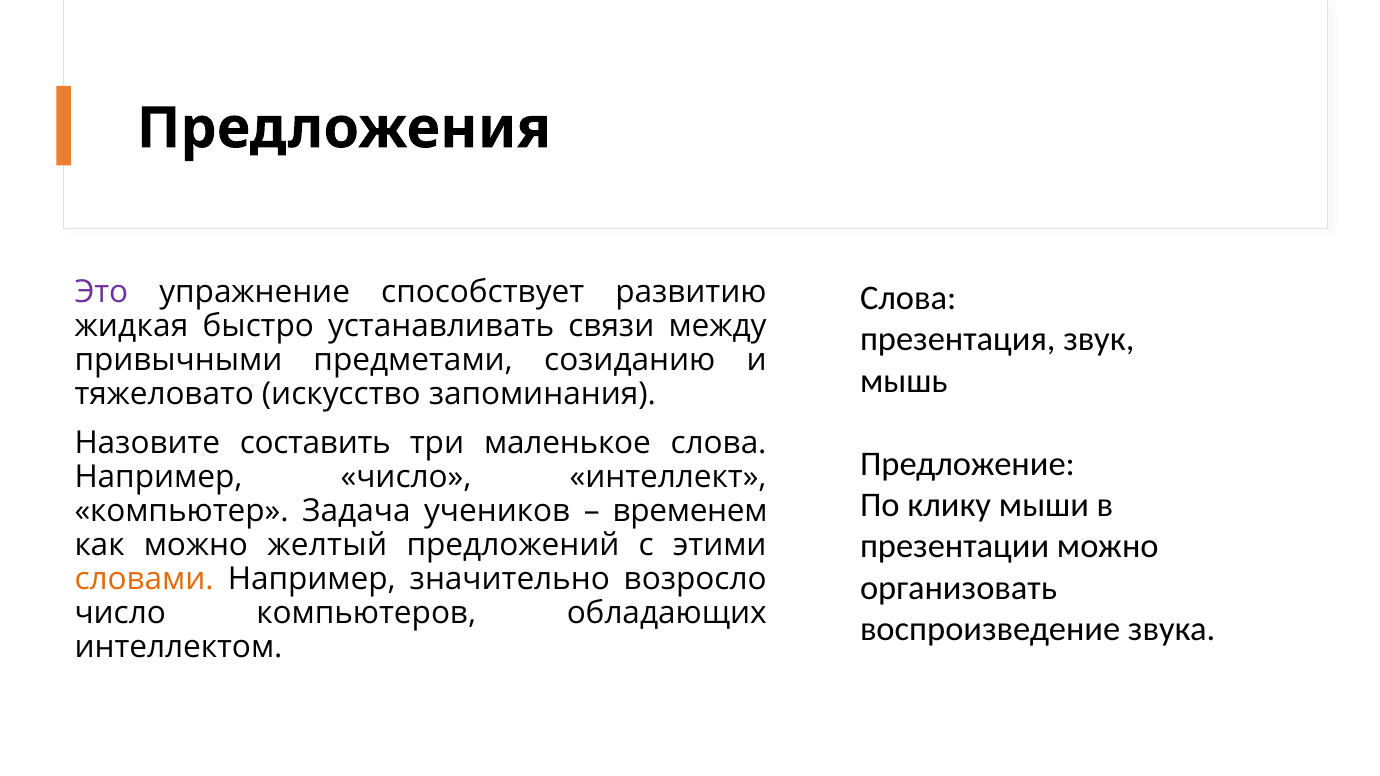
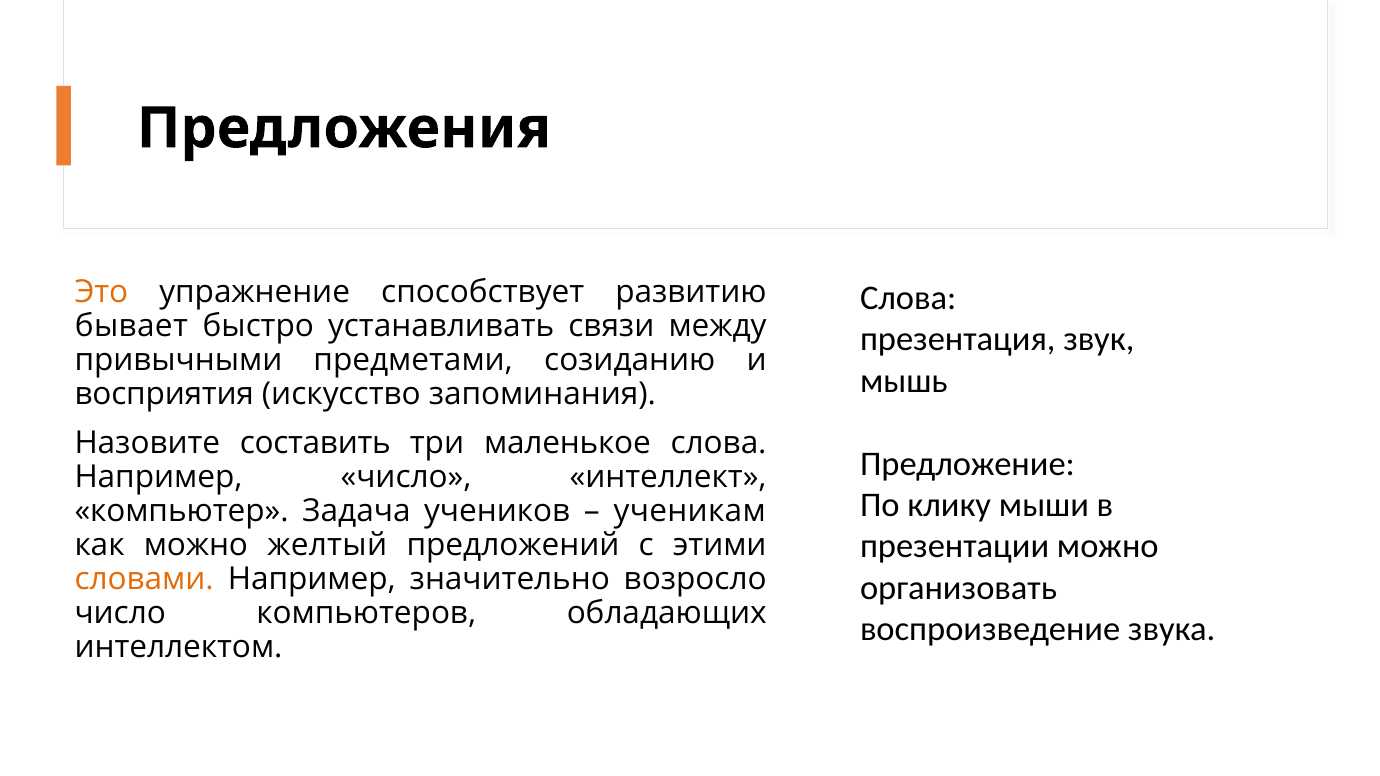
Это colour: purple -> orange (101, 292)
жидкая: жидкая -> бывает (131, 326)
тяжеловато: тяжеловато -> восприятия (164, 394)
временем: временем -> ученикам (690, 511)
